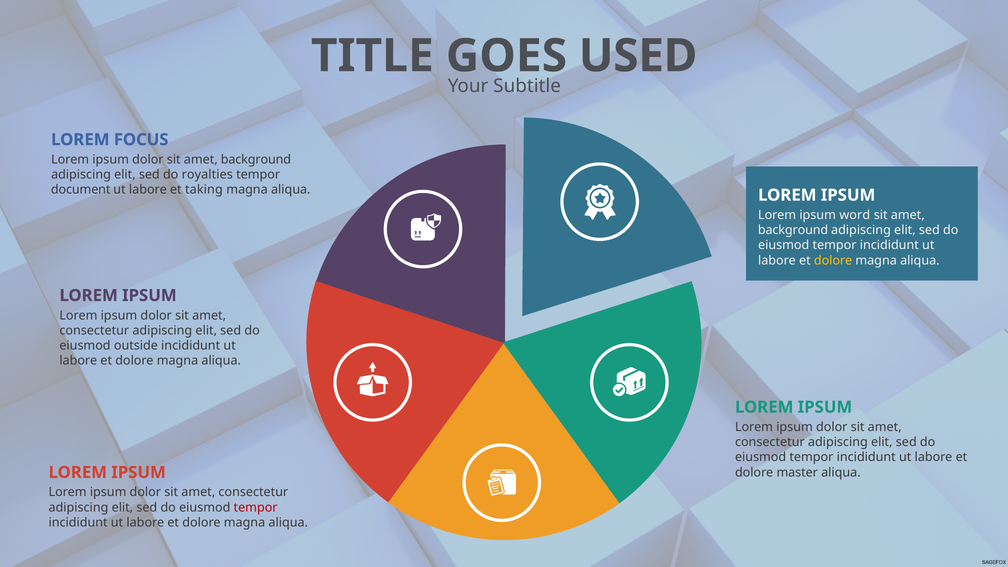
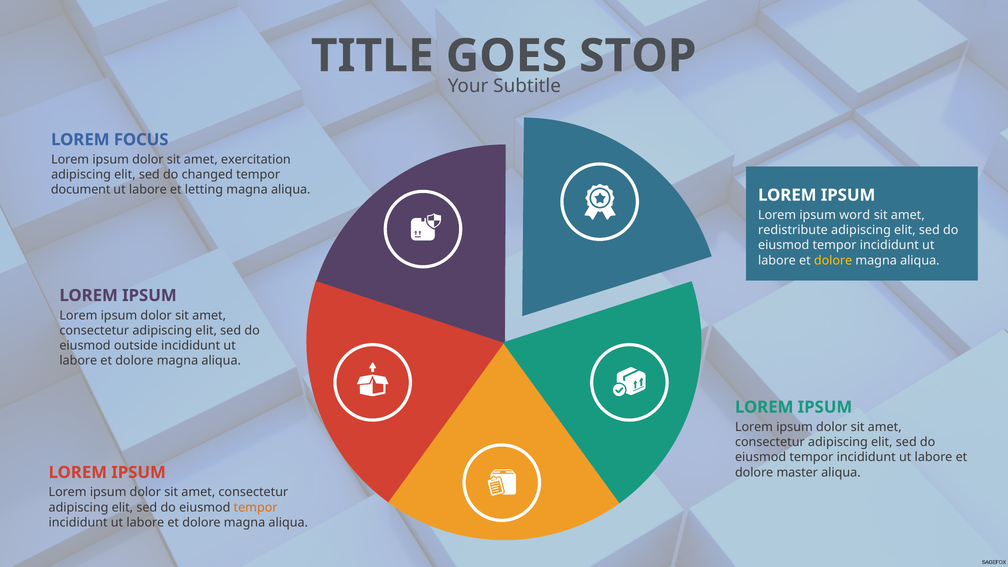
USED: USED -> STOP (638, 56)
dolor sit amet background: background -> exercitation (256, 160)
royalties: royalties -> changed (207, 175)
taking: taking -> letting (204, 190)
background: background -> redistribute (793, 230)
tempor colour: red -> orange (256, 507)
